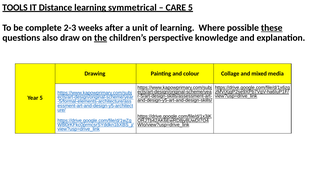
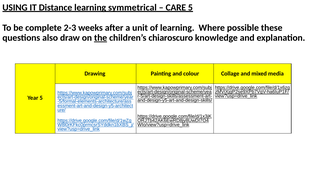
TOOLS: TOOLS -> USING (15, 7)
these underline: present -> none (272, 28)
perspective: perspective -> chiaroscuro (171, 38)
